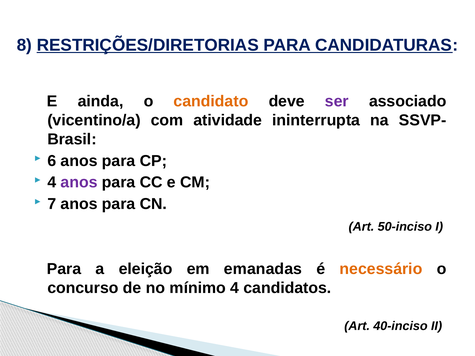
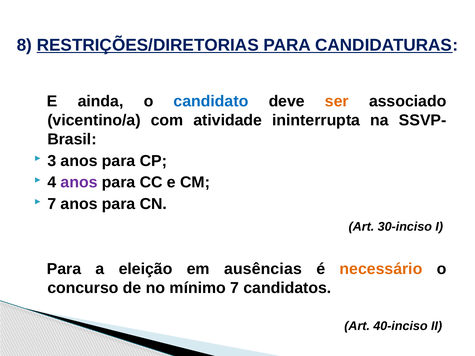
candidato colour: orange -> blue (211, 101)
ser colour: purple -> orange (337, 101)
6: 6 -> 3 (52, 161)
50-inciso: 50-inciso -> 30-inciso (405, 227)
emanadas: emanadas -> ausências (263, 269)
mínimo 4: 4 -> 7 (235, 288)
